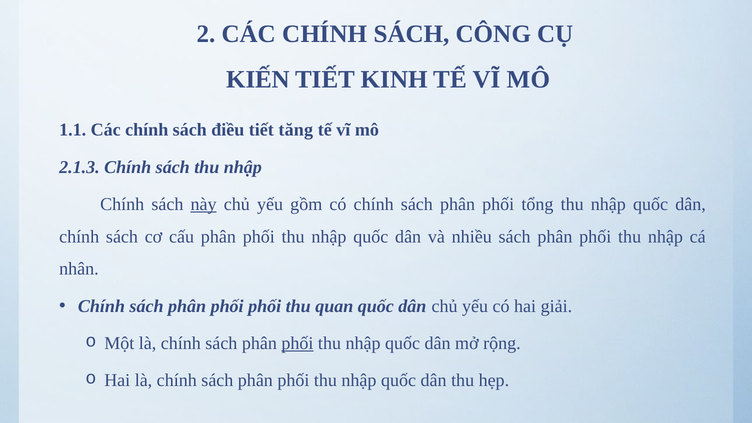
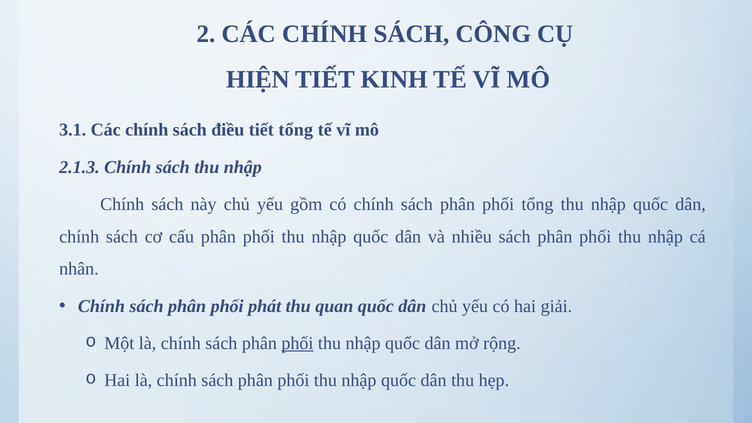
KIẾN: KIẾN -> HIỆN (258, 79)
1.1: 1.1 -> 3.1 (73, 130)
tiết tăng: tăng -> tổng (296, 130)
này underline: present -> none (204, 204)
phối phối: phối -> phát (265, 306)
